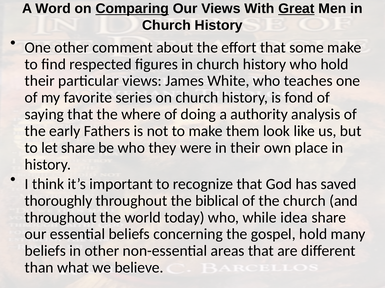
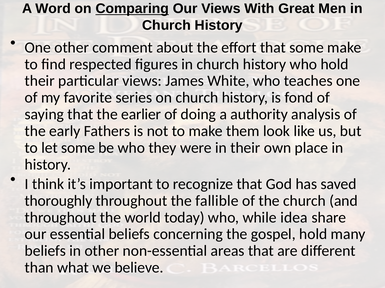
Great underline: present -> none (296, 9)
where: where -> earlier (141, 115)
let share: share -> some (78, 148)
biblical: biblical -> fallible (217, 201)
